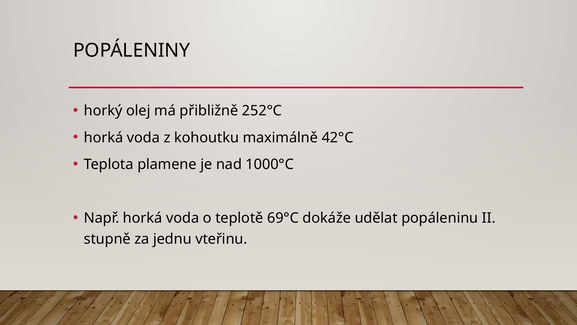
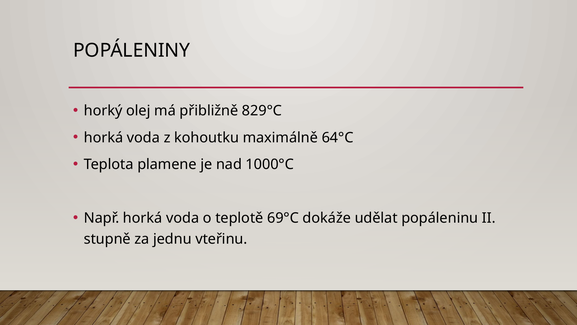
252°C: 252°C -> 829°C (262, 111)
42°C: 42°C -> 64°C (338, 137)
